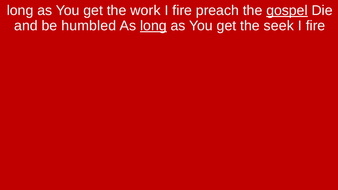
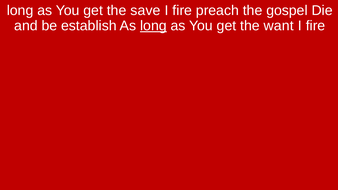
work: work -> save (145, 10)
gospel underline: present -> none (287, 10)
humbled: humbled -> establish (89, 26)
seek: seek -> want (279, 26)
